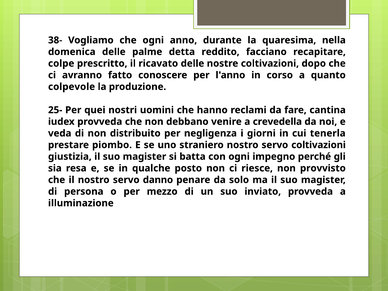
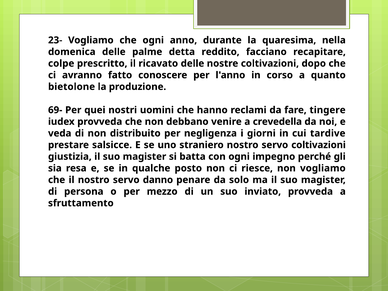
38-: 38- -> 23- (55, 40)
colpevole: colpevole -> bietolone (72, 87)
25-: 25- -> 69- (55, 110)
cantina: cantina -> tingere (328, 110)
tenerla: tenerla -> tardive (328, 133)
piombo: piombo -> salsicce (112, 145)
non provvisto: provvisto -> vogliamo (323, 168)
illuminazione: illuminazione -> sfruttamento (81, 203)
